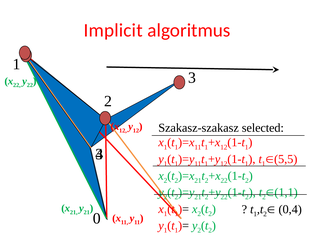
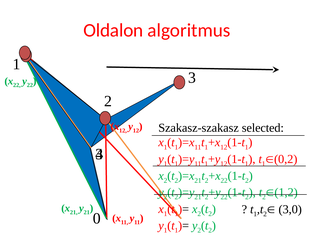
Implicit: Implicit -> Oldalon (113, 30)
5,5: 5,5 -> 0,2 (286, 159)
1,1: 1,1 -> 1,2 (286, 193)
0,4: 0,4 -> 3,0 (290, 210)
